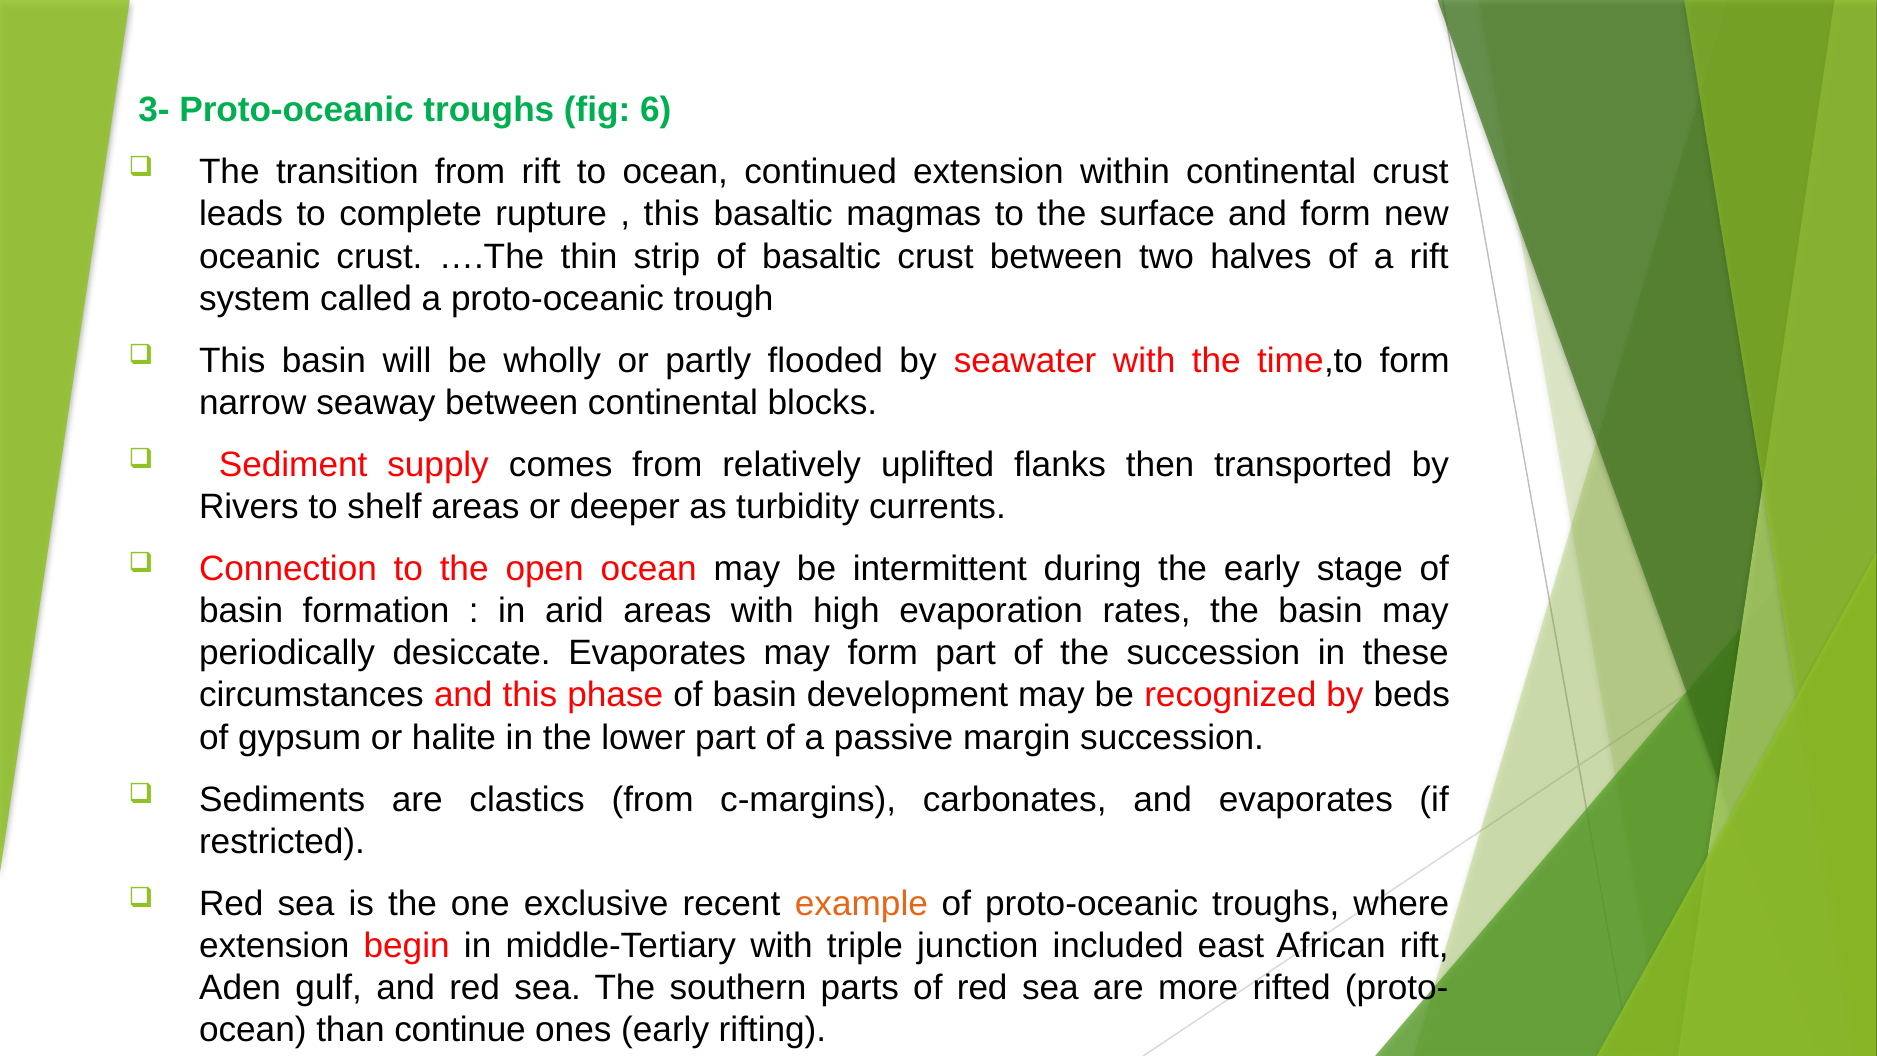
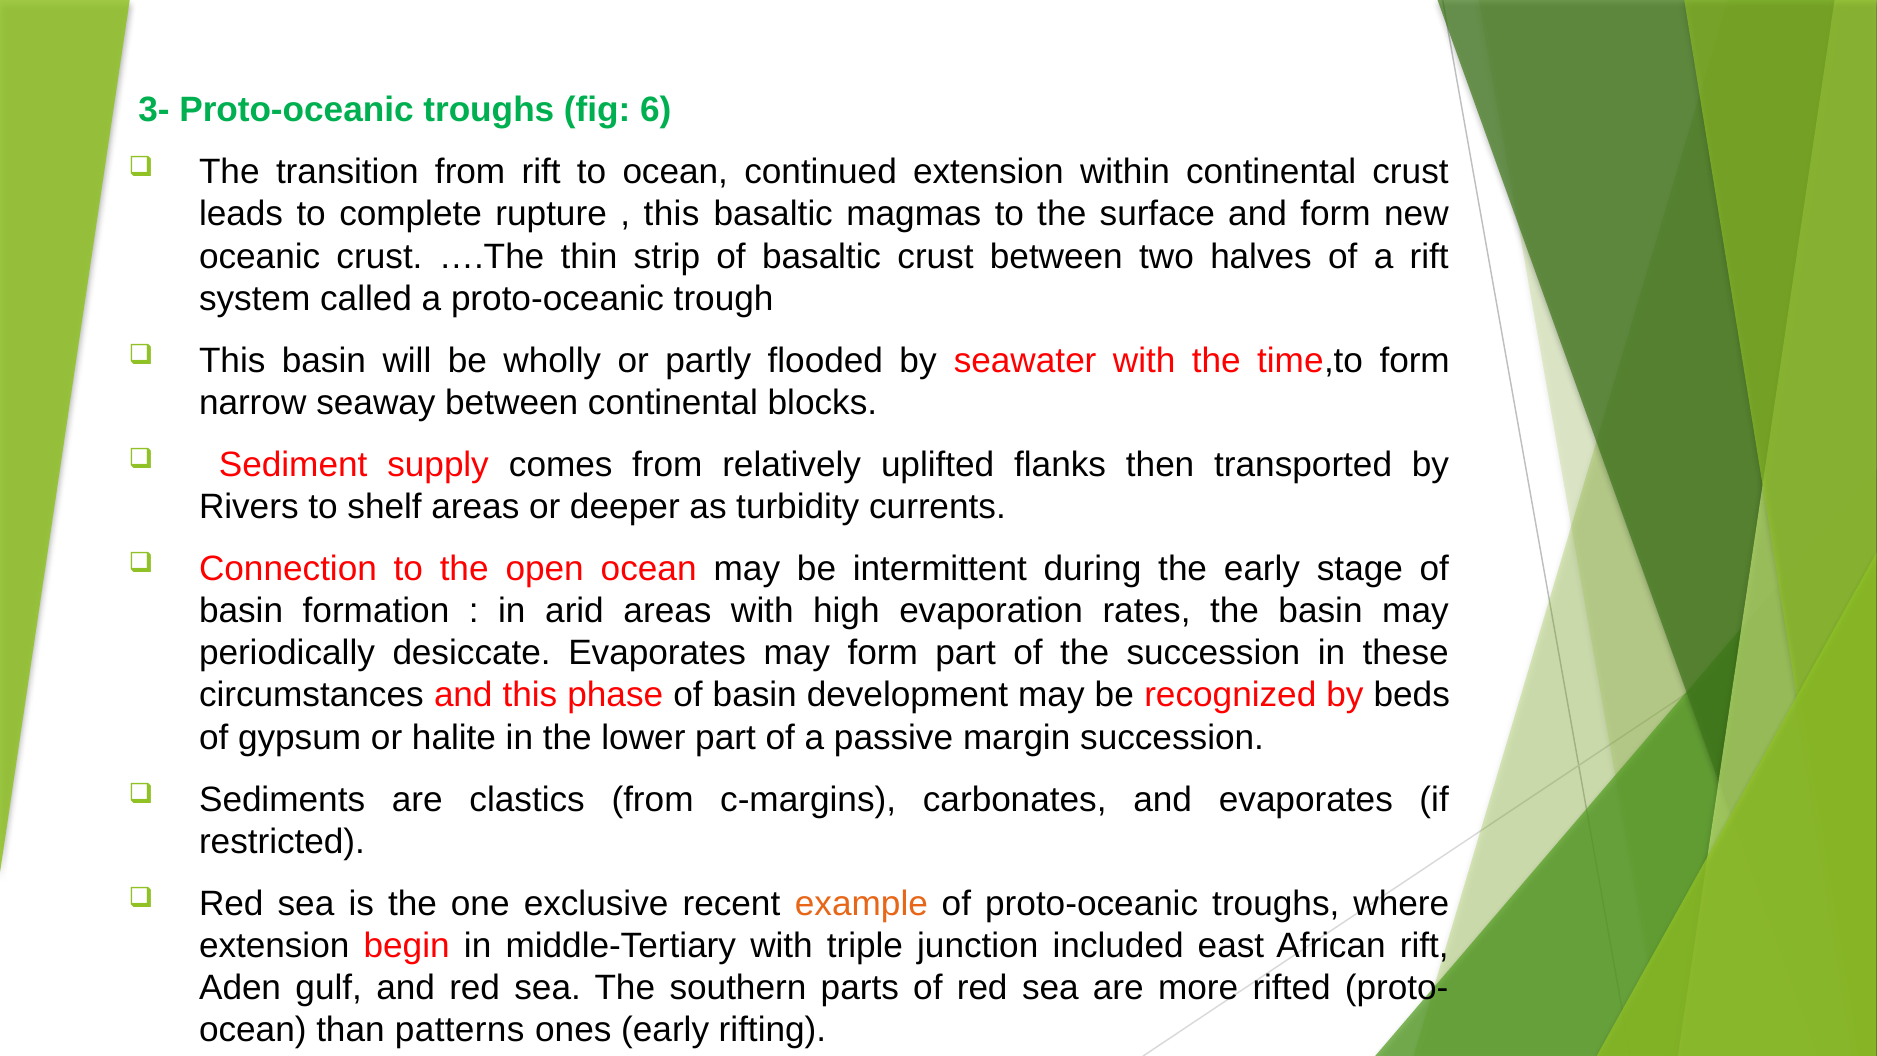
continue: continue -> patterns (460, 1030)
